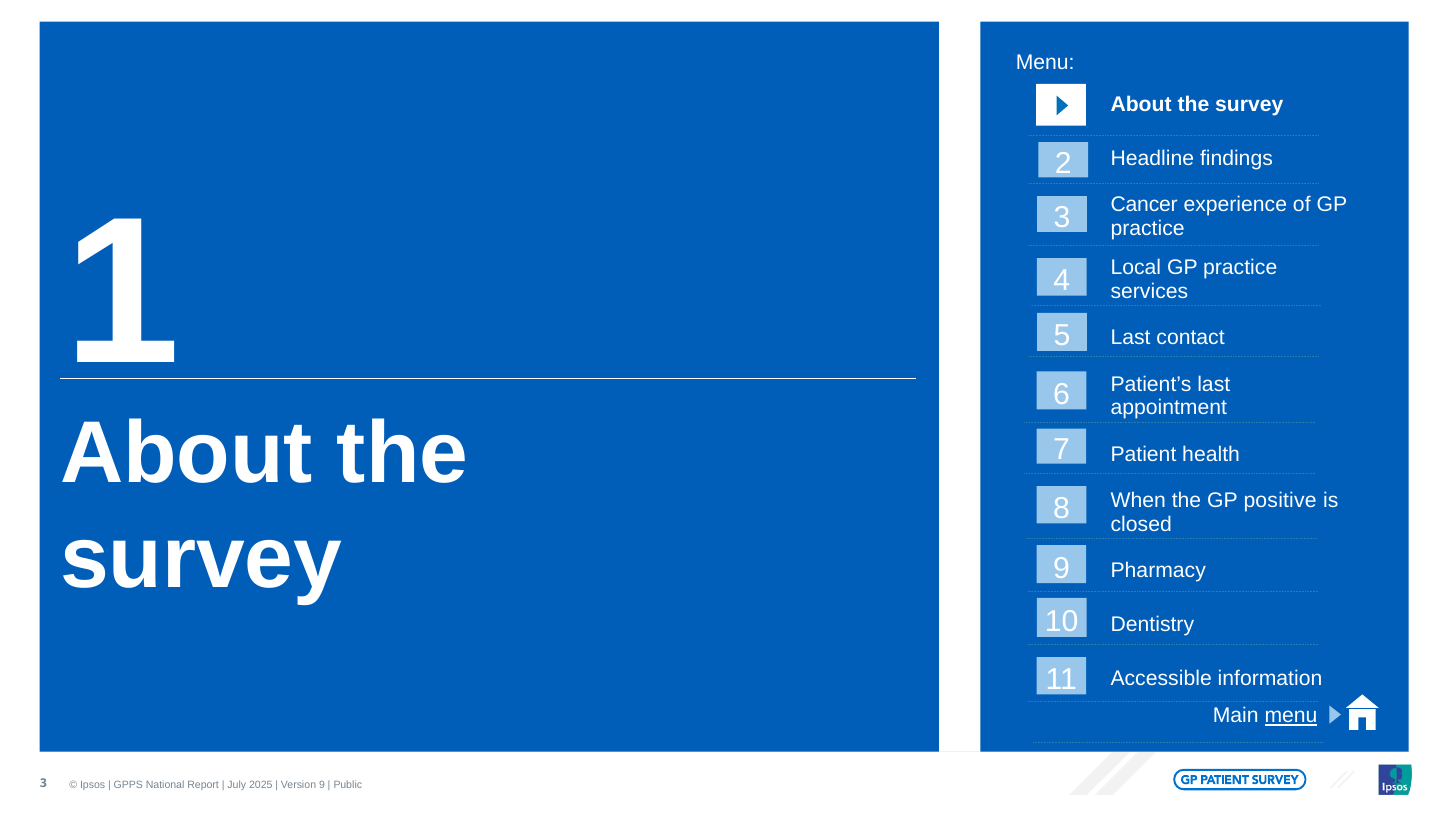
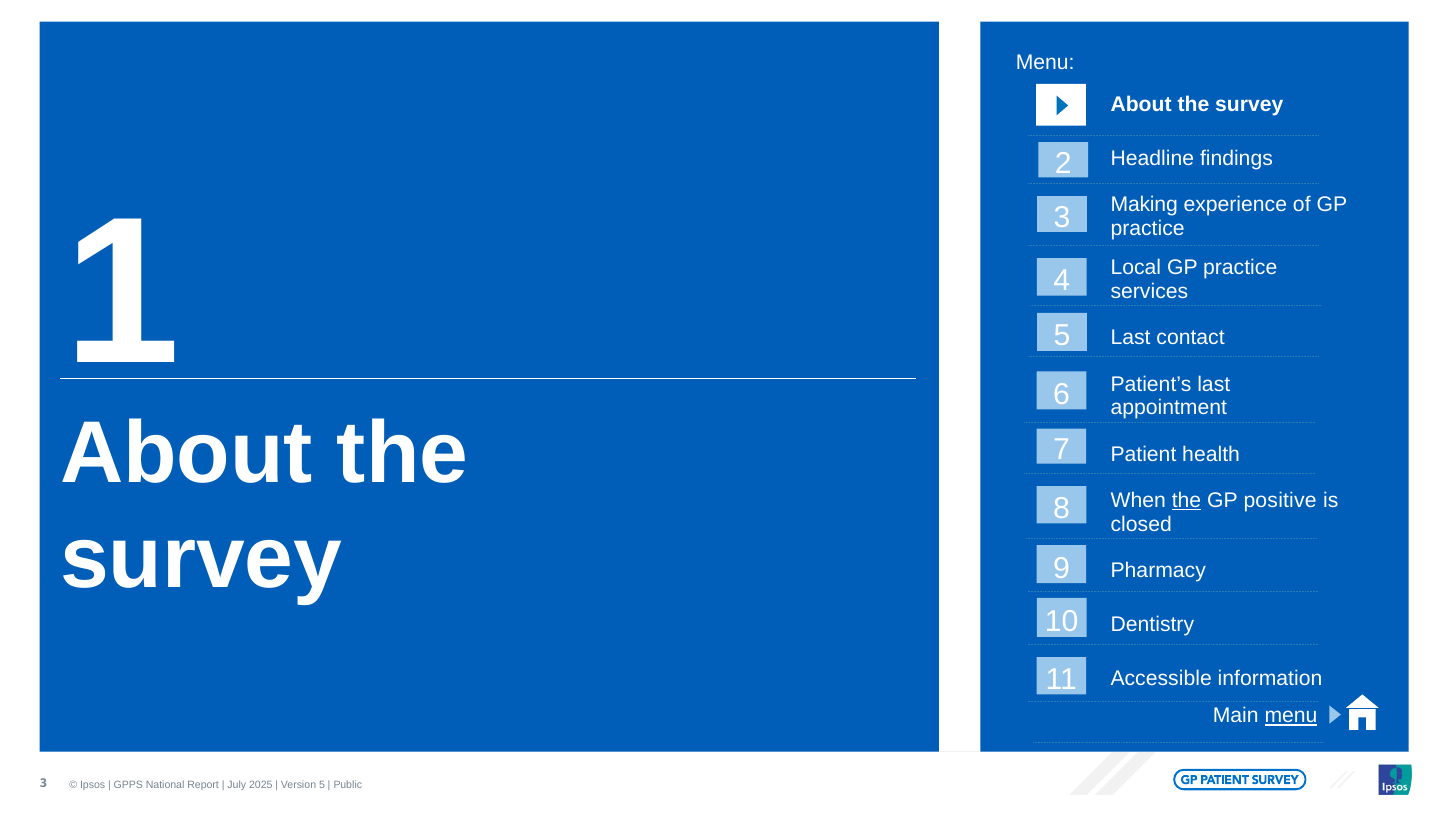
Cancer: Cancer -> Making (1144, 205)
the underline: none -> present (1186, 500)
9: 9 -> 5 (322, 784)
